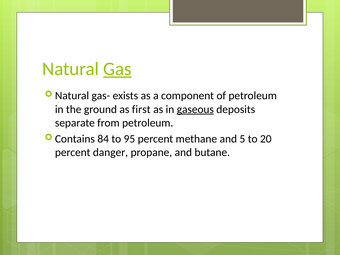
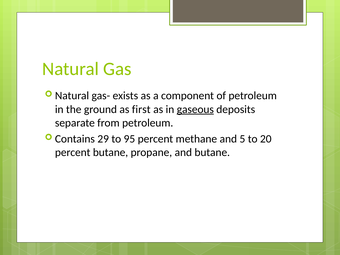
Gas underline: present -> none (117, 69)
84: 84 -> 29 (103, 139)
percent danger: danger -> butane (111, 152)
